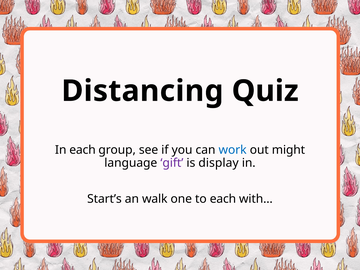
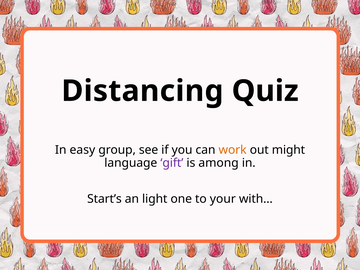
In each: each -> easy (82, 150)
work colour: blue -> orange (233, 150)
display: display -> among (219, 163)
walk: walk -> light (155, 199)
to each: each -> your (223, 199)
